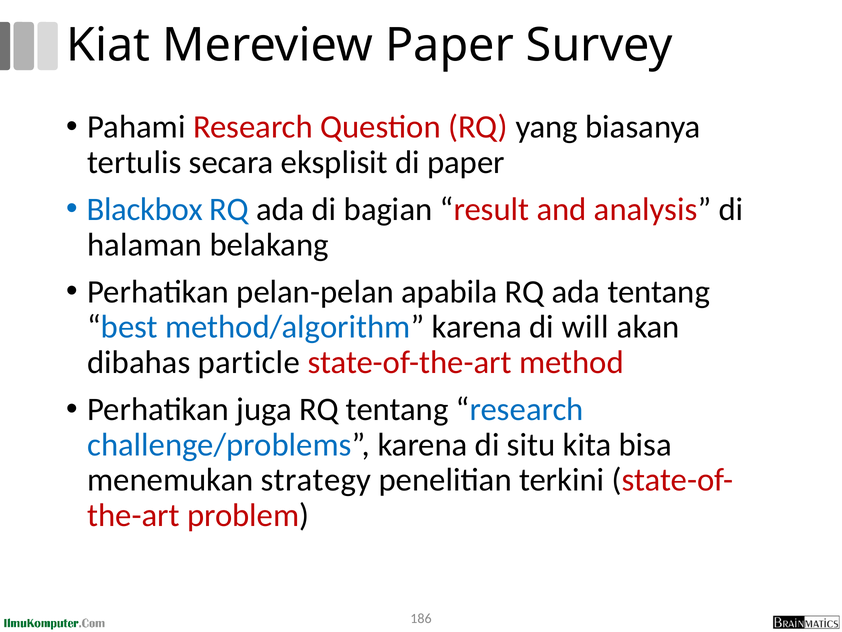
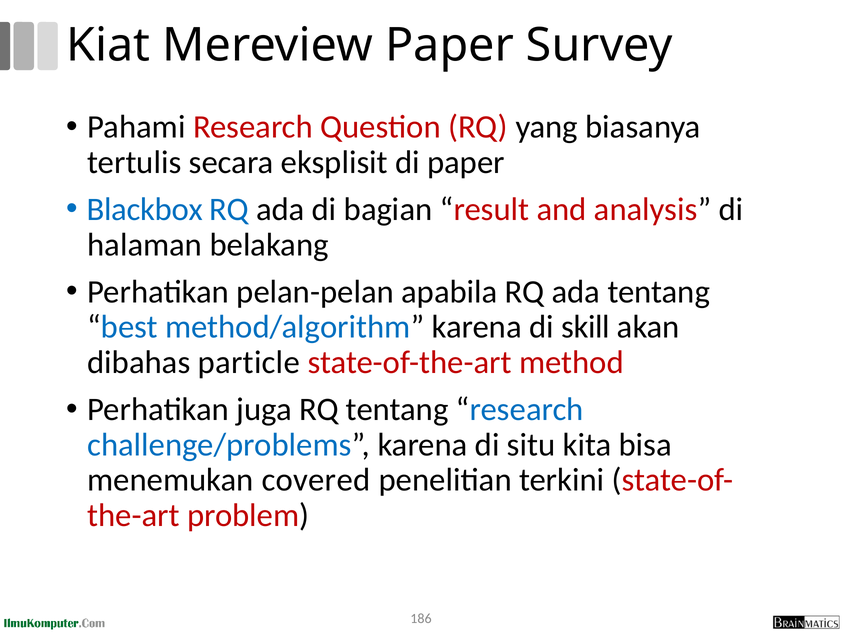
will: will -> skill (585, 327)
strategy: strategy -> covered (316, 480)
